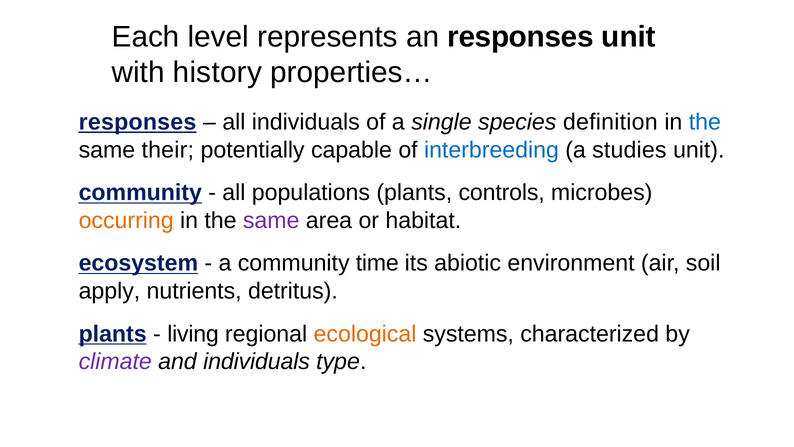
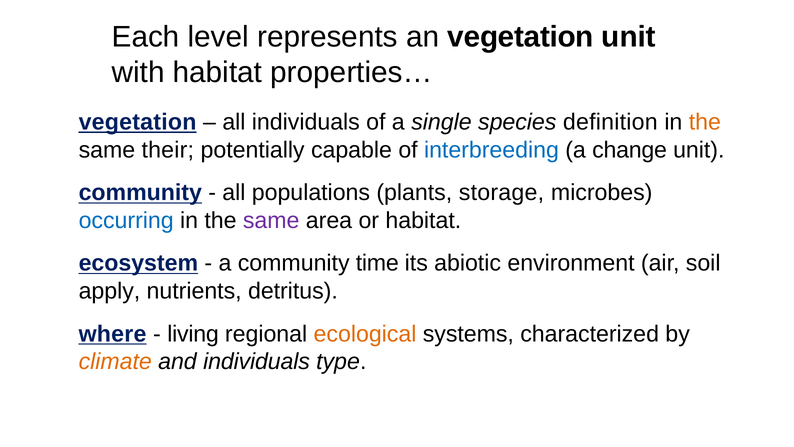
an responses: responses -> vegetation (521, 37)
with history: history -> habitat (217, 73)
responses: responses -> vegetation (138, 122)
the colour: blue -> orange (705, 122)
studies: studies -> change (630, 150)
controls: controls -> storage (501, 193)
occurring colour: orange -> blue (126, 220)
plants: plants -> where (113, 334)
climate colour: purple -> orange (115, 361)
